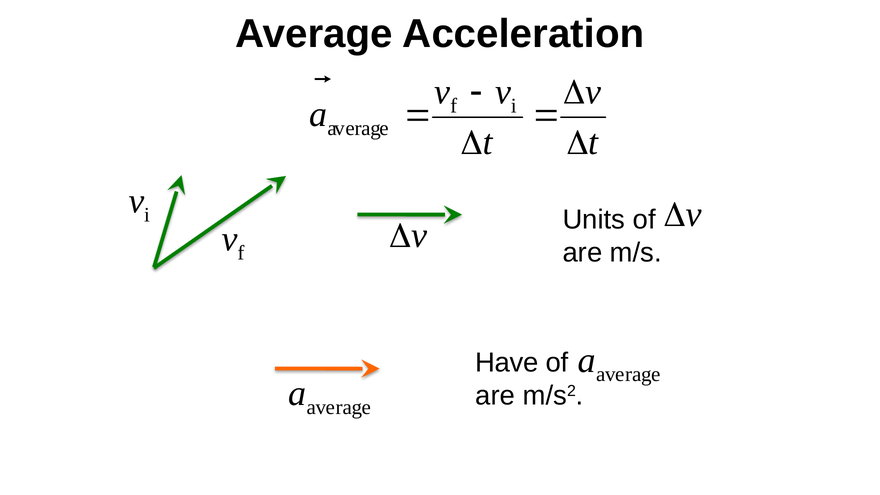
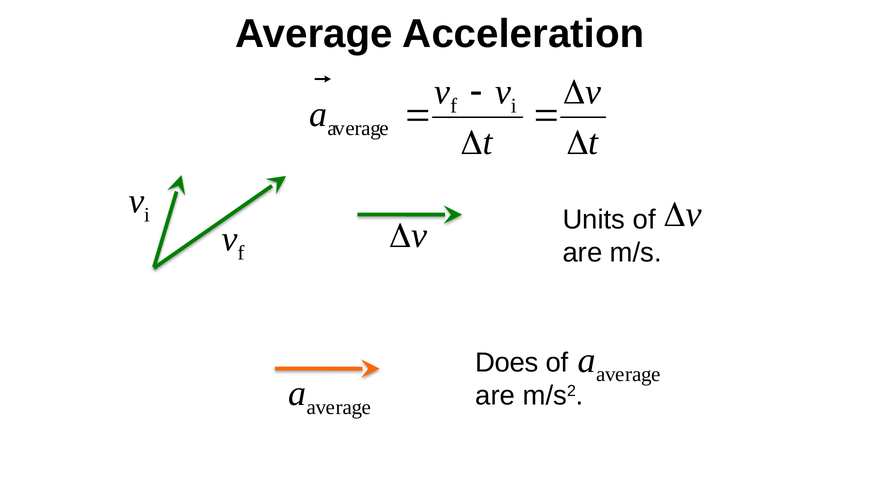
Have: Have -> Does (507, 363)
